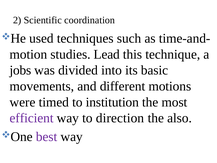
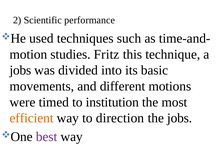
coordination: coordination -> performance (90, 20)
Lead: Lead -> Fritz (107, 54)
efficient colour: purple -> orange (32, 118)
the also: also -> jobs (180, 118)
